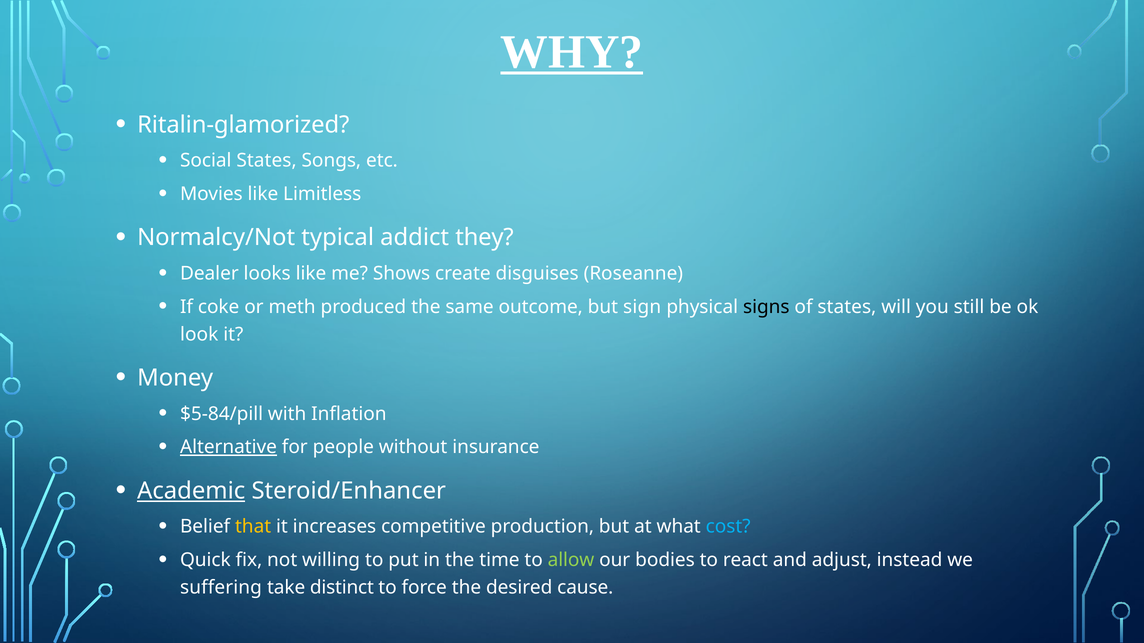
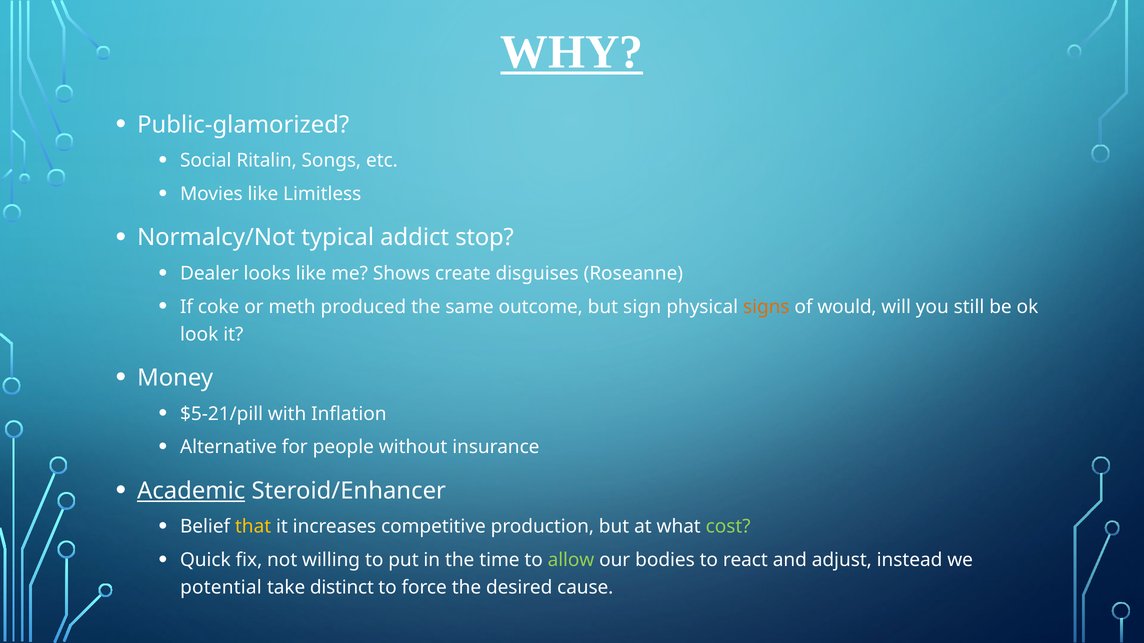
Ritalin-glamorized: Ritalin-glamorized -> Public-glamorized (243, 125)
Social States: States -> Ritalin (267, 161)
they: they -> stop (485, 238)
signs colour: black -> orange (766, 307)
of states: states -> would (847, 307)
$5-84/pill: $5-84/pill -> $5-21/pill (222, 414)
Alternative underline: present -> none (229, 447)
cost colour: light blue -> light green (728, 527)
suffering: suffering -> potential (221, 588)
